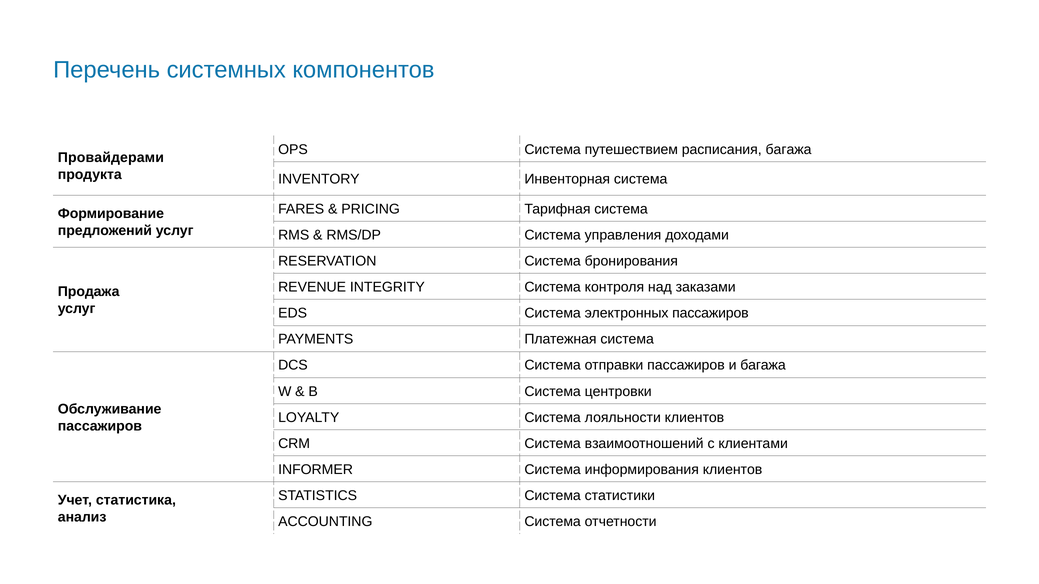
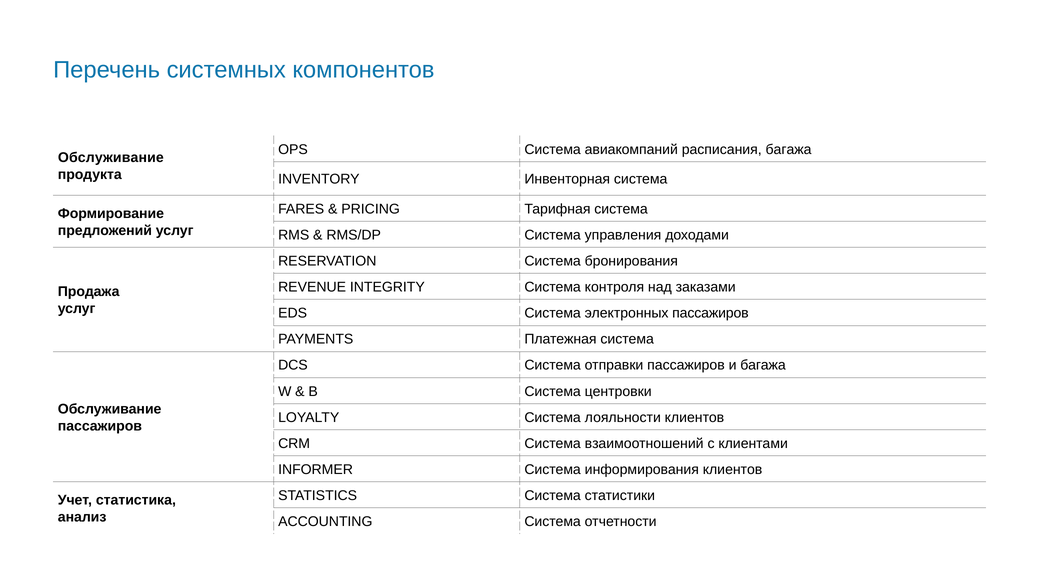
путешествием: путешествием -> авиакомпаний (631, 149)
Провайдерами: Провайдерами -> Обслуживание (111, 158)
